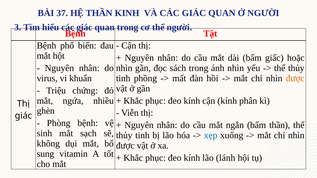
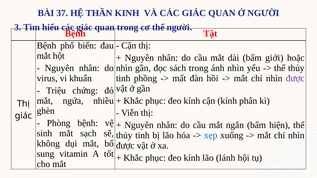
giấc: giấc -> giới (274, 58)
được colour: orange -> purple (295, 78)
bẩm thần: thần -> hiện (280, 125)
